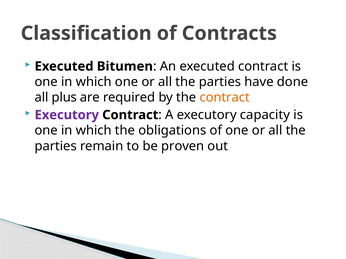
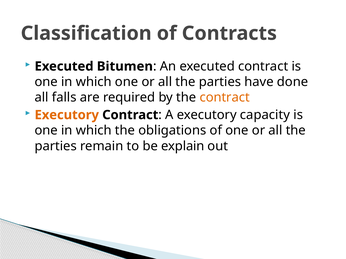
plus: plus -> falls (64, 98)
Executory colour: purple -> orange (67, 115)
proven: proven -> explain (183, 146)
